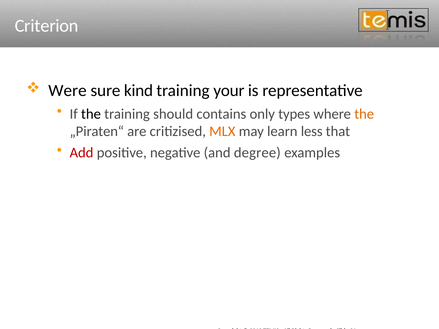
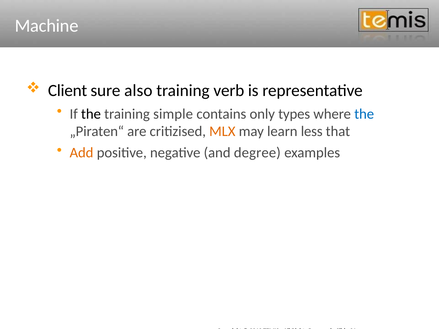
Criterion: Criterion -> Machine (47, 26)
Were: Were -> Client (68, 90)
kind: kind -> also (138, 90)
your: your -> verb (229, 90)
should: should -> simple (173, 114)
the colour: orange -> blue (364, 114)
Add colour: red -> orange (82, 153)
